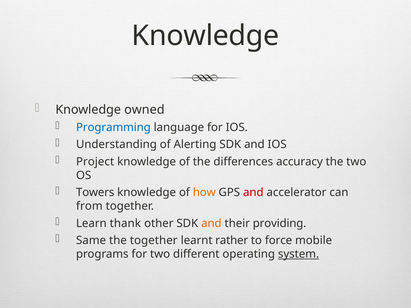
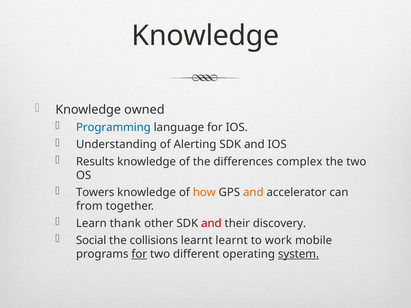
Project: Project -> Results (95, 162)
accuracy: accuracy -> complex (299, 162)
and colour: red -> orange (253, 193)
and colour: orange -> red (211, 223)
providing: providing -> discovery (279, 223)
Same: Same -> Social (91, 241)
the together: together -> collisions (154, 241)
learnt rather: rather -> learnt (232, 241)
force: force -> work (278, 241)
for underline: none -> present (139, 254)
